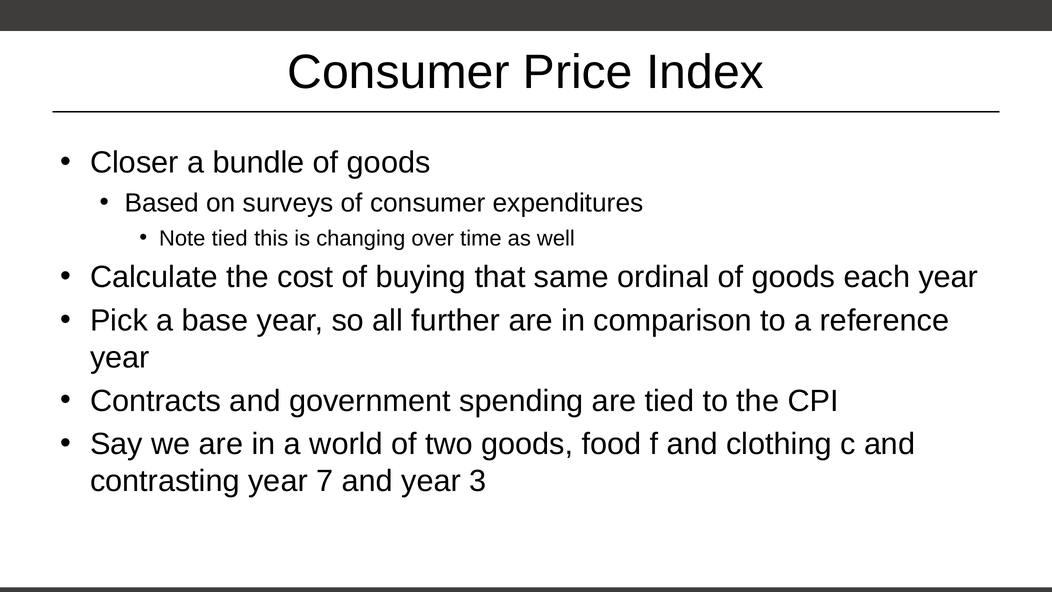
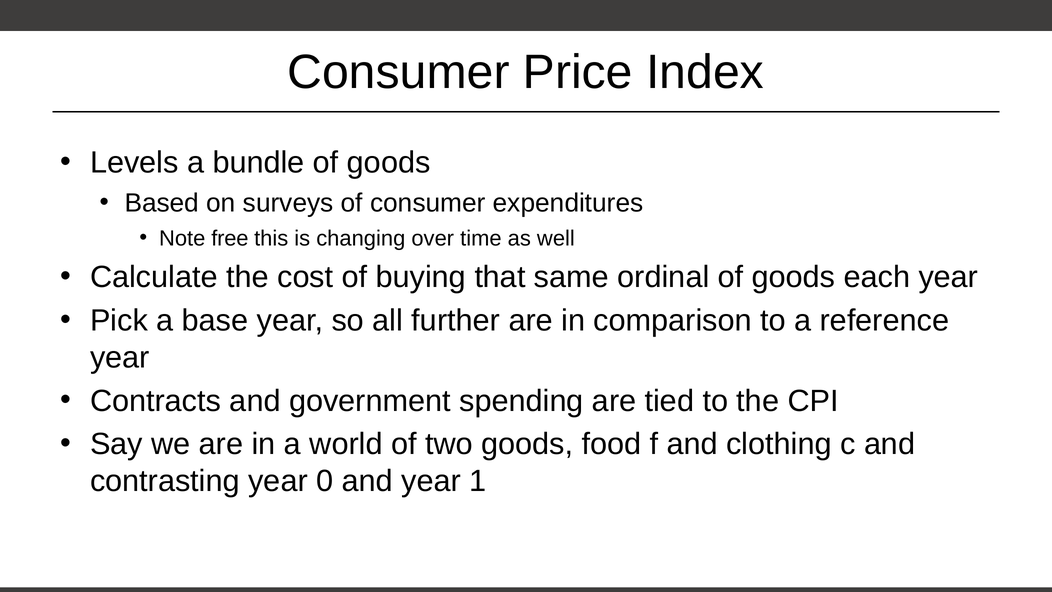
Closer: Closer -> Levels (134, 163)
Note tied: tied -> free (230, 238)
7: 7 -> 0 (325, 481)
3: 3 -> 1 (478, 481)
